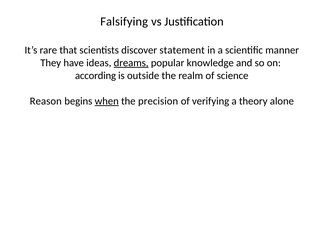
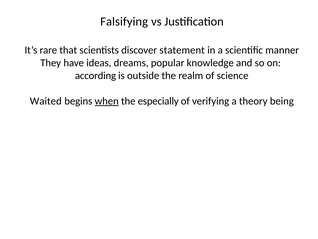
dreams underline: present -> none (131, 63)
Reason: Reason -> Waited (46, 101)
precision: precision -> especially (158, 101)
alone: alone -> being (282, 101)
